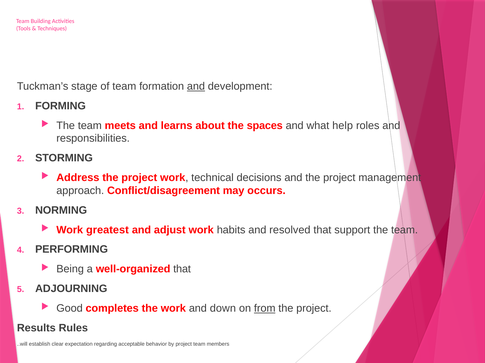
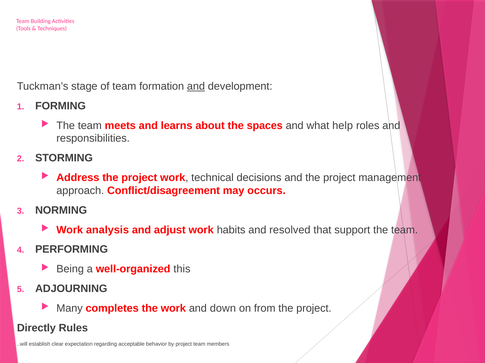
greatest: greatest -> analysis (107, 230)
well-organized that: that -> this (182, 270)
Good: Good -> Many (70, 309)
from underline: present -> none (265, 309)
Results: Results -> Directly (36, 329)
